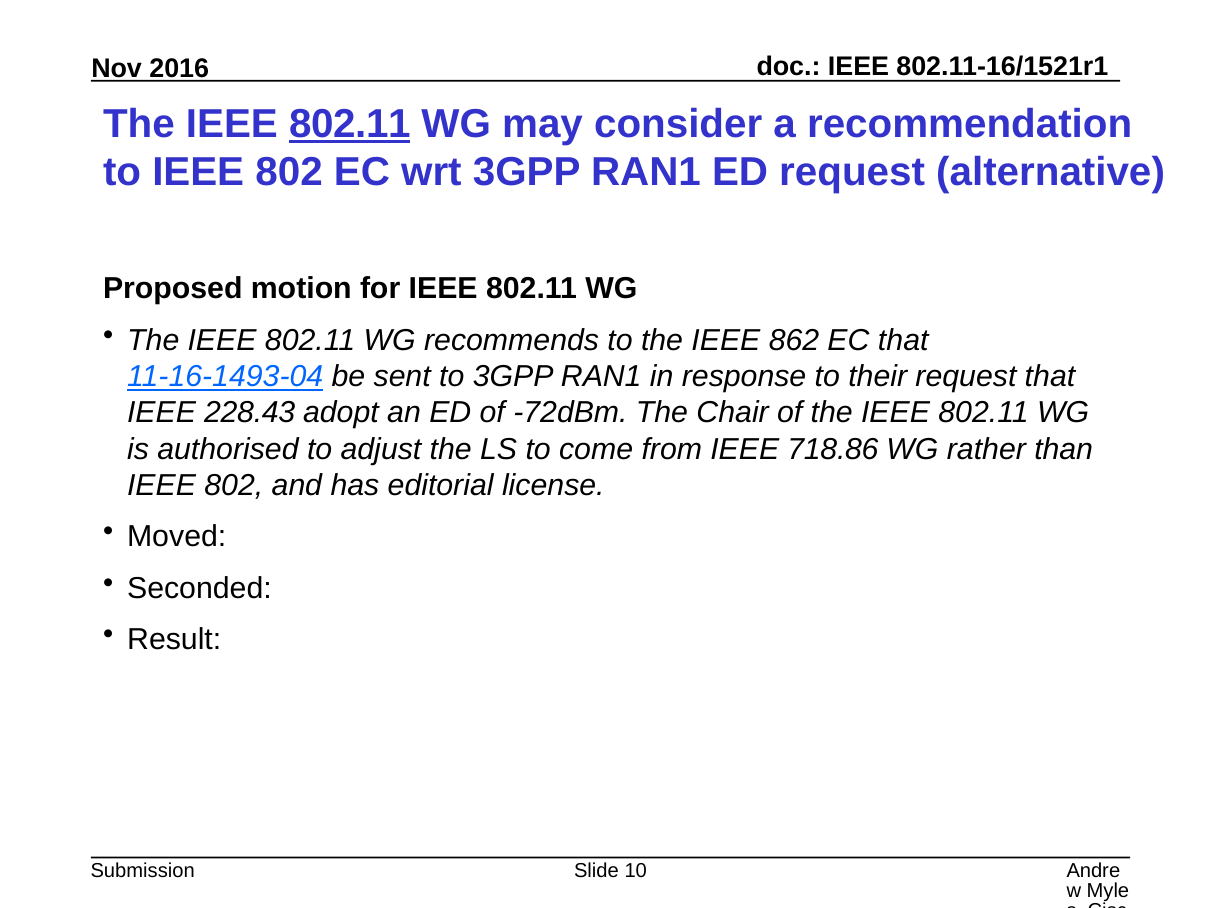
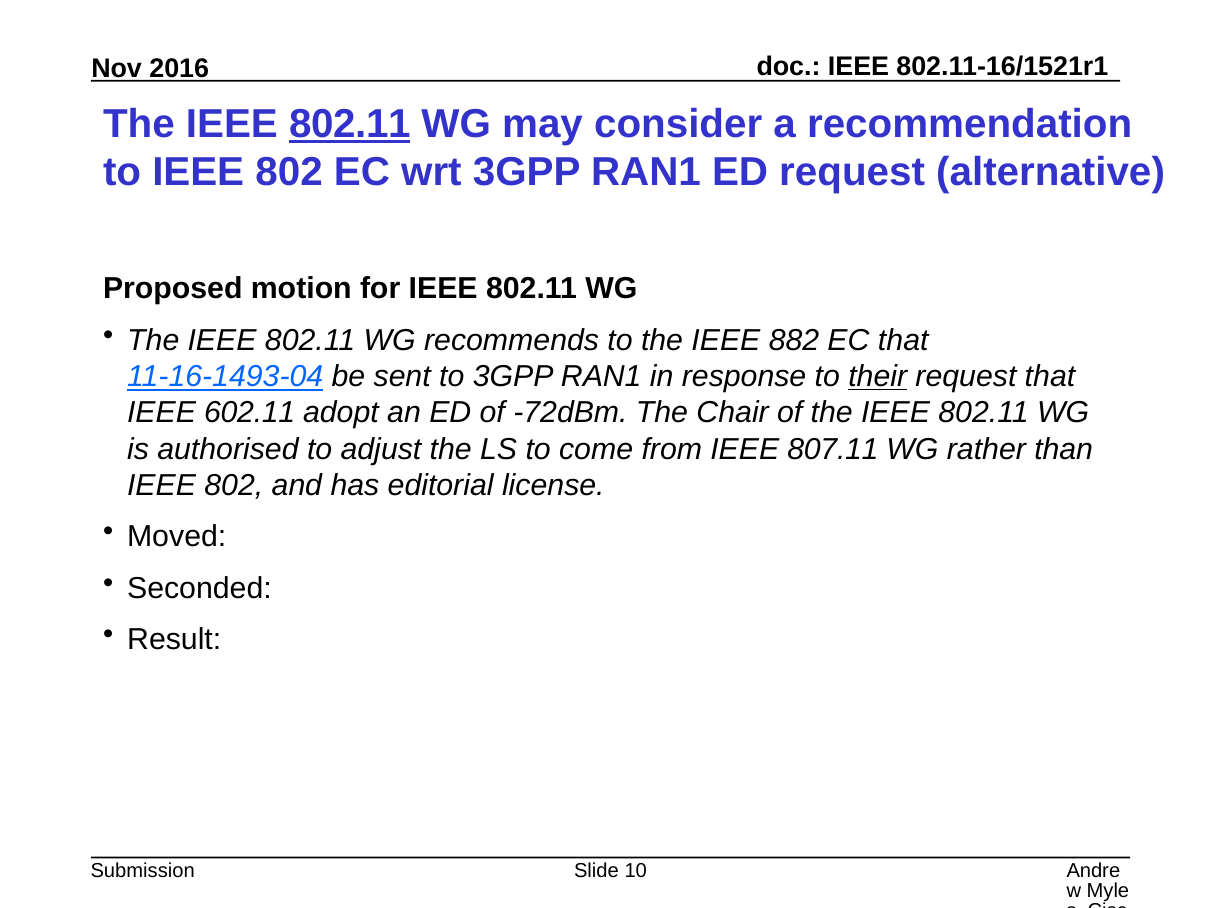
862: 862 -> 882 (794, 340)
their underline: none -> present (878, 377)
228.43: 228.43 -> 602.11 (250, 413)
718.86: 718.86 -> 807.11 (833, 449)
